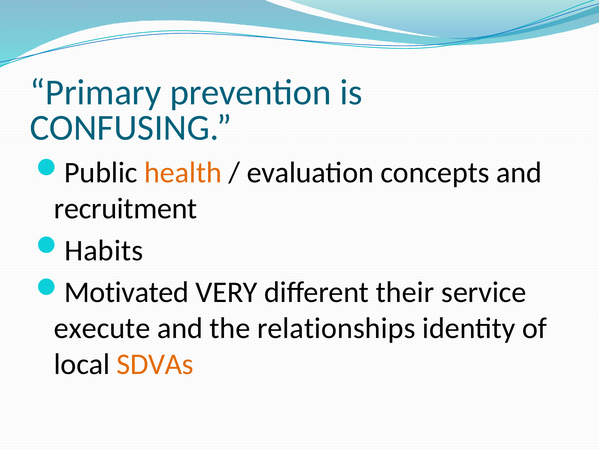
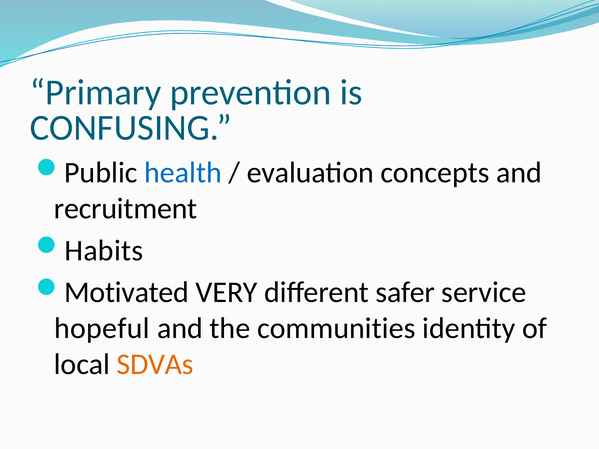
health colour: orange -> blue (183, 173)
their: their -> safer (405, 293)
execute: execute -> hopeful (102, 329)
relationships: relationships -> communities (336, 329)
